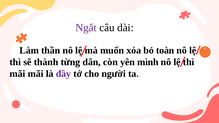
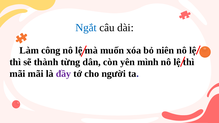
Ngắt colour: purple -> blue (86, 28)
thần: thần -> công (51, 50)
toàn: toàn -> niên (165, 50)
